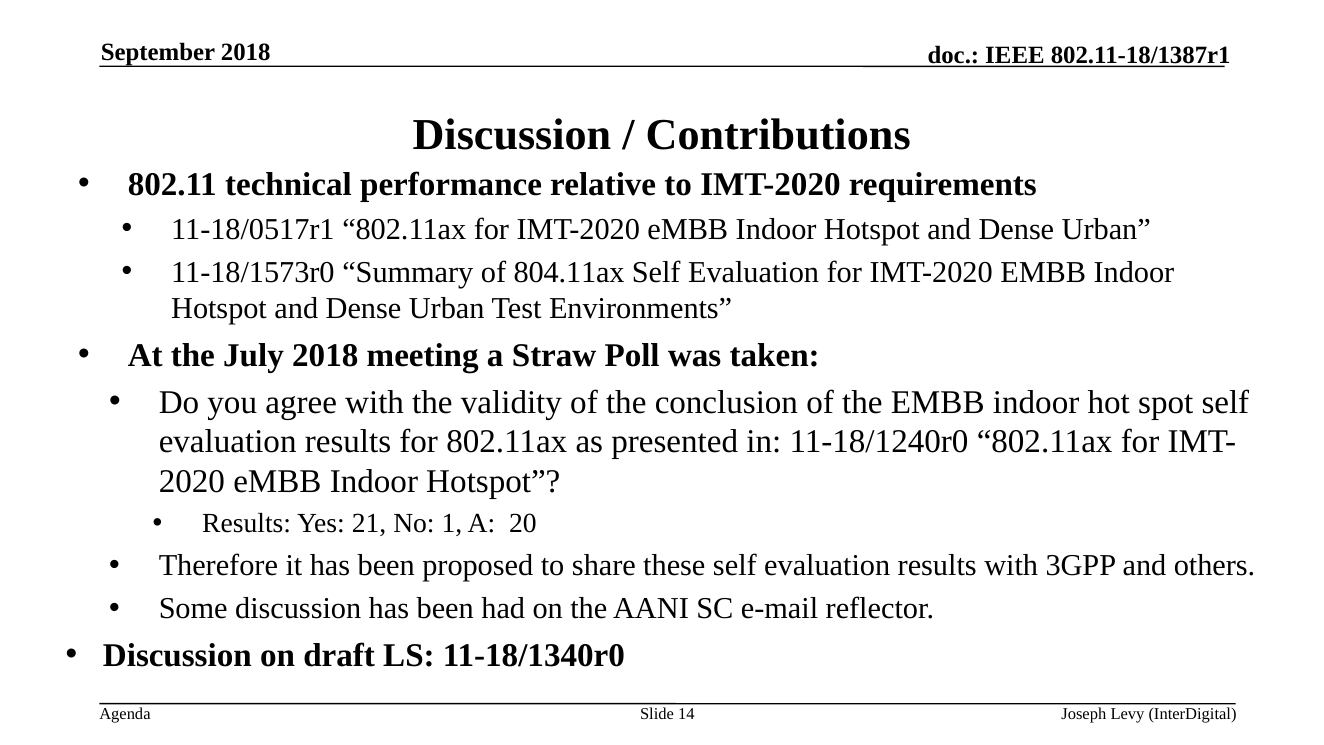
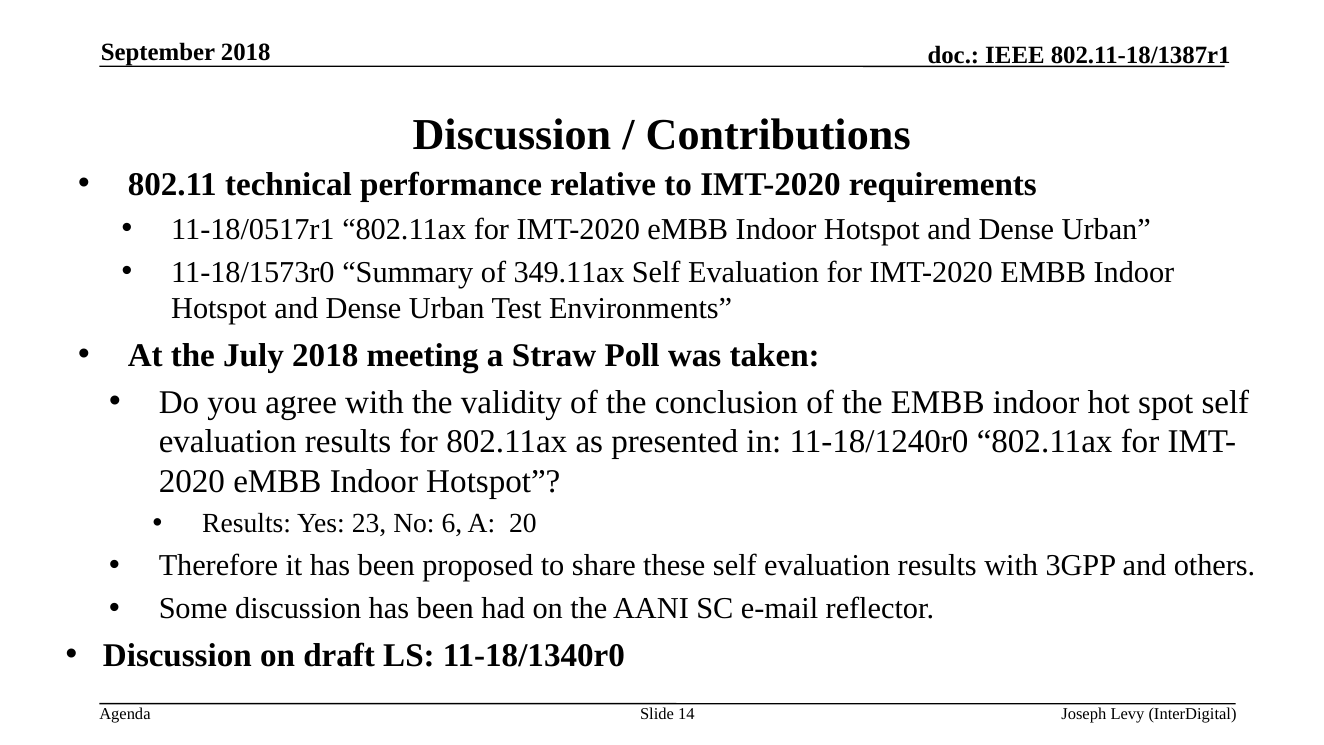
804.11ax: 804.11ax -> 349.11ax (569, 272)
21: 21 -> 23 (369, 524)
1: 1 -> 6 (452, 524)
